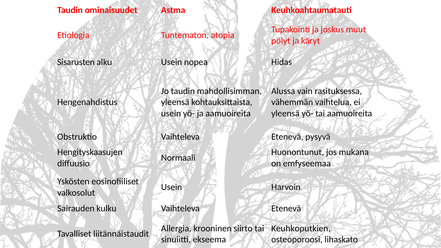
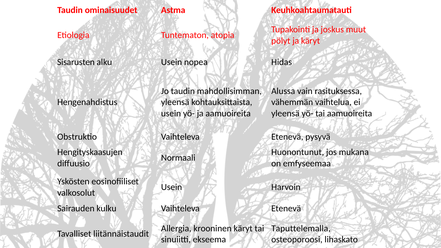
krooninen siirto: siirto -> käryt (243, 228)
Keuhkoputkien: Keuhkoputkien -> Taputtelemalla (301, 228)
